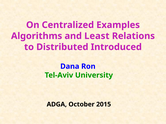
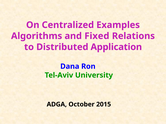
Least: Least -> Fixed (97, 36)
Introduced: Introduced -> Application (116, 47)
